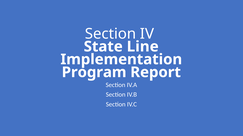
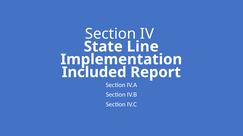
Program: Program -> Included (94, 73)
